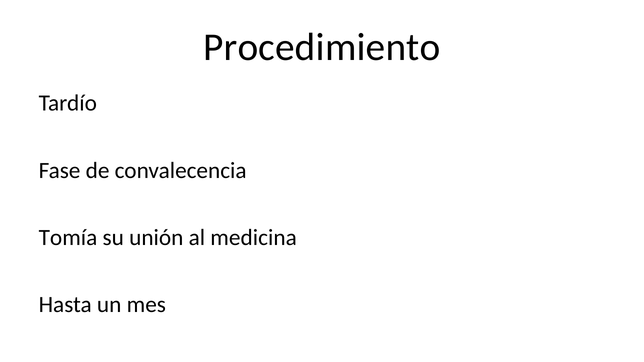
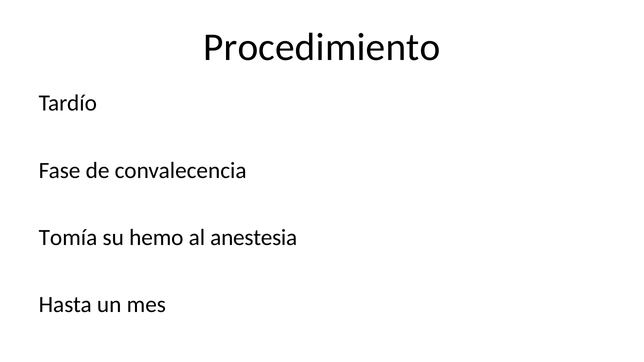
unión: unión -> hemo (156, 238)
medicina: medicina -> anestesia (254, 238)
